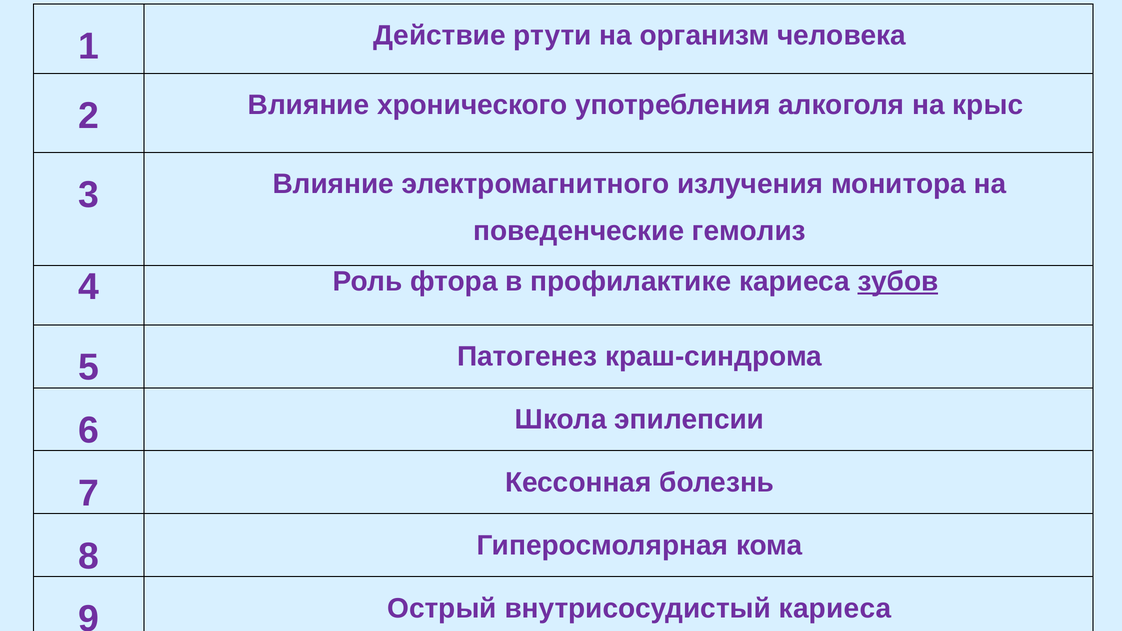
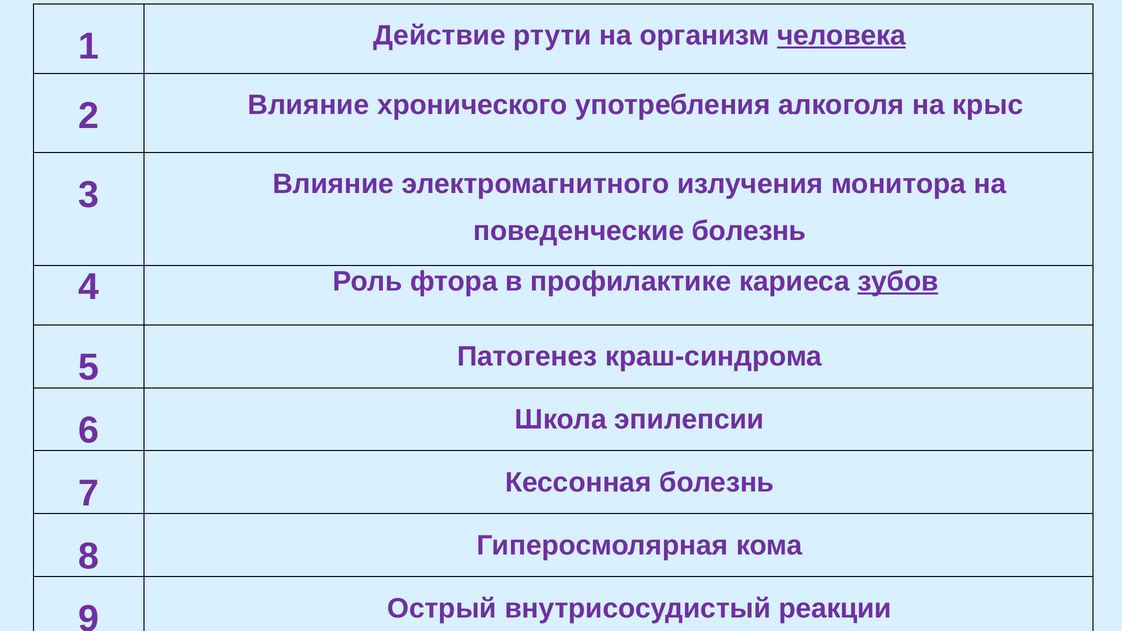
человека underline: none -> present (841, 36)
поведенческие гемолиз: гемолиз -> болезнь (749, 231)
внутрисосудистый кариеса: кариеса -> реакции (835, 608)
